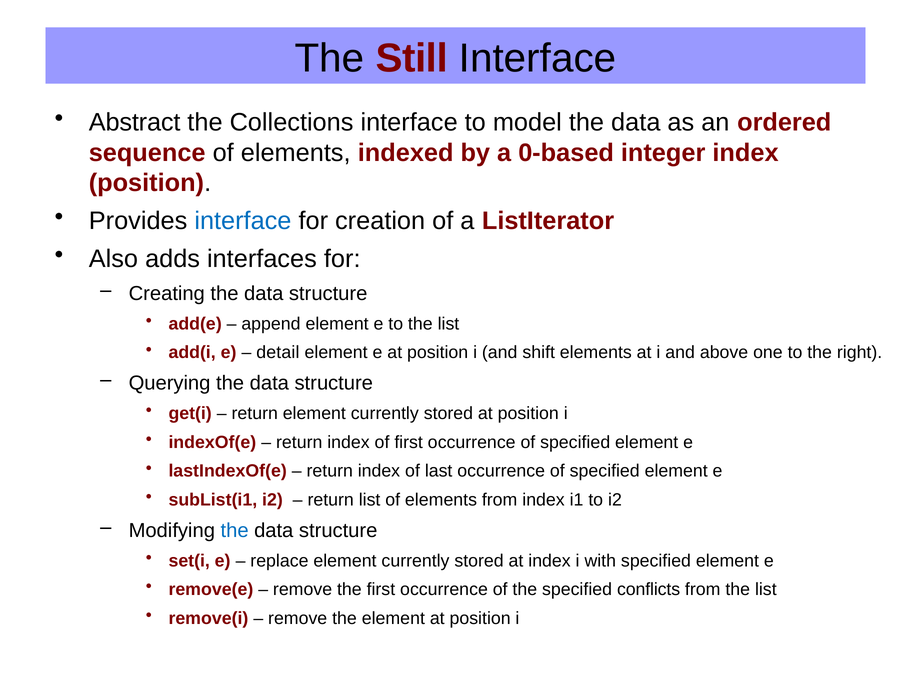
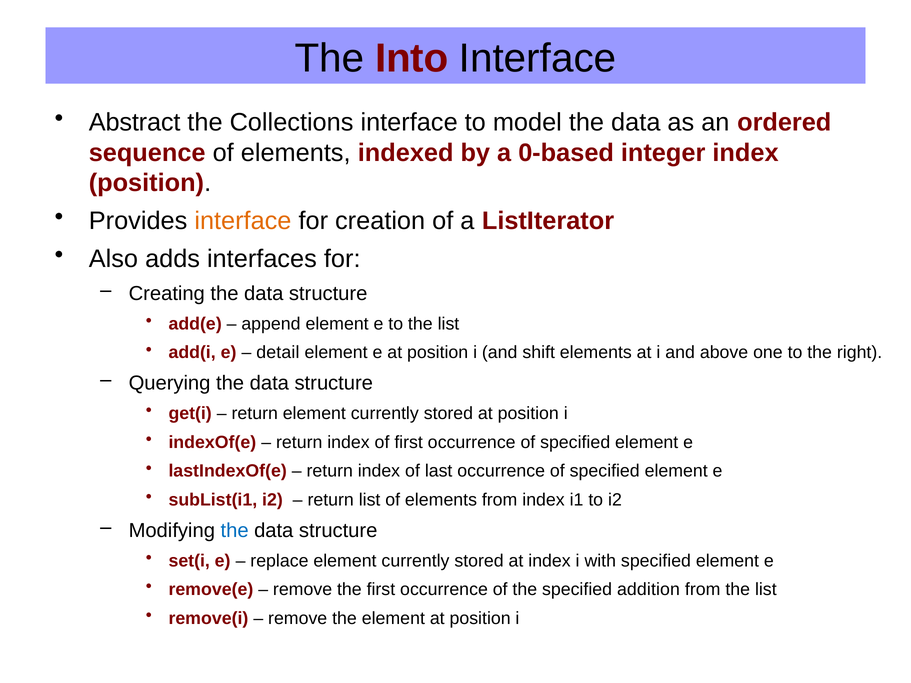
Still: Still -> Into (412, 58)
interface colour: blue -> orange (243, 221)
conflicts: conflicts -> addition (648, 590)
